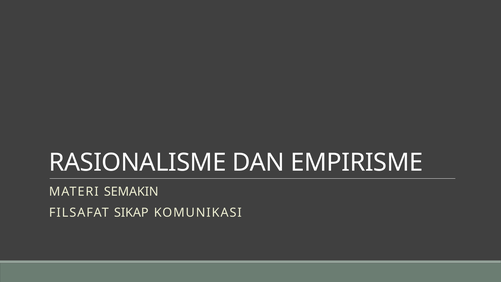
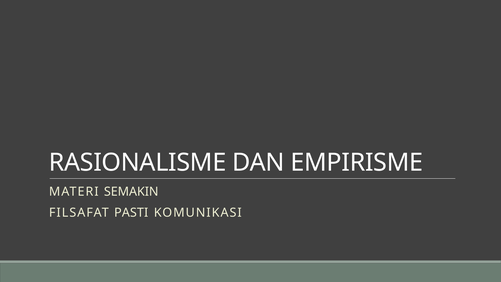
SIKAP: SIKAP -> PASTI (131, 212)
